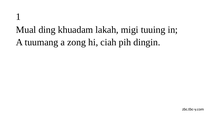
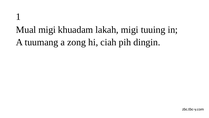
Mual ding: ding -> migi (47, 30)
